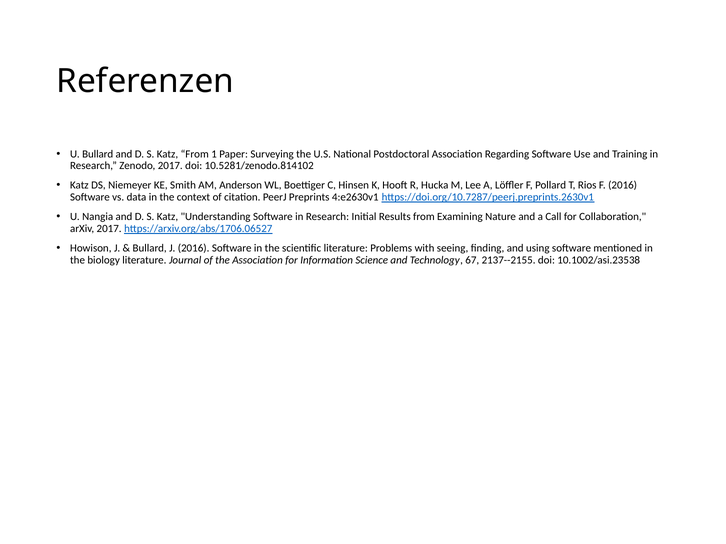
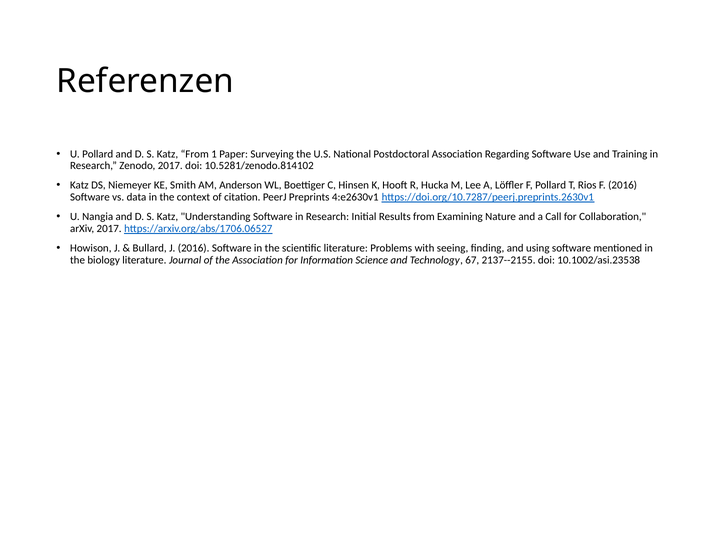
U Bullard: Bullard -> Pollard (98, 154)
